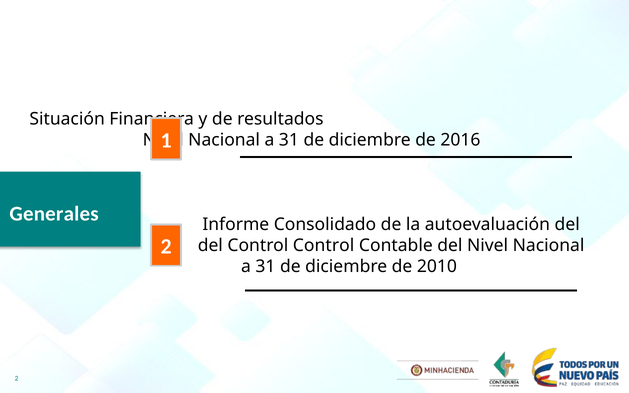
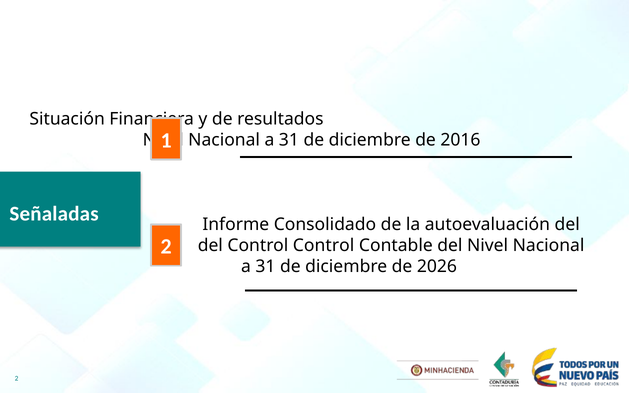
Generales: Generales -> Señaladas (54, 214)
2010: 2010 -> 2026 (437, 267)
